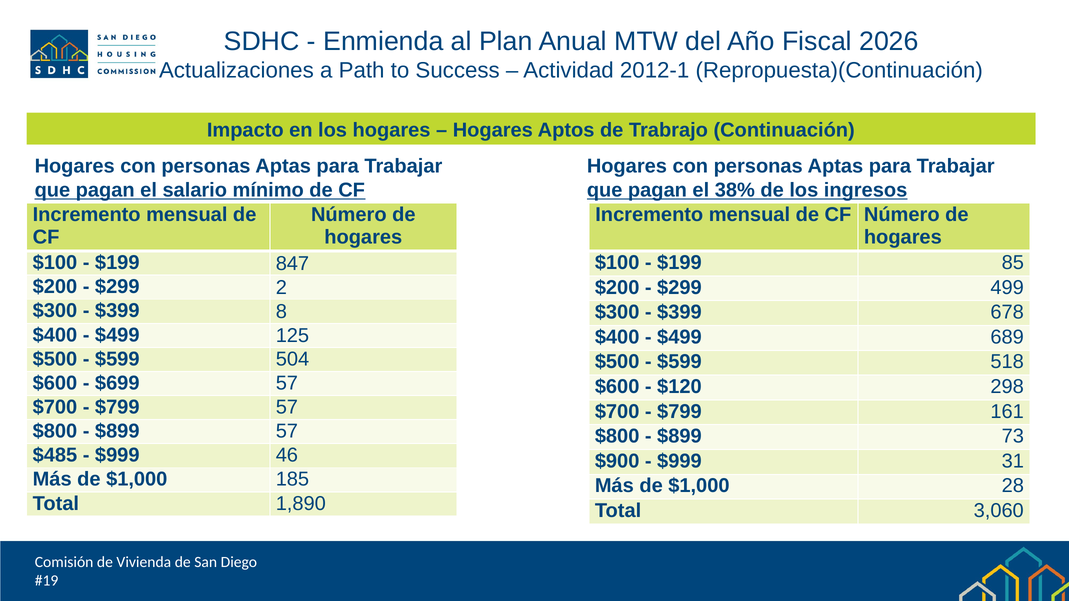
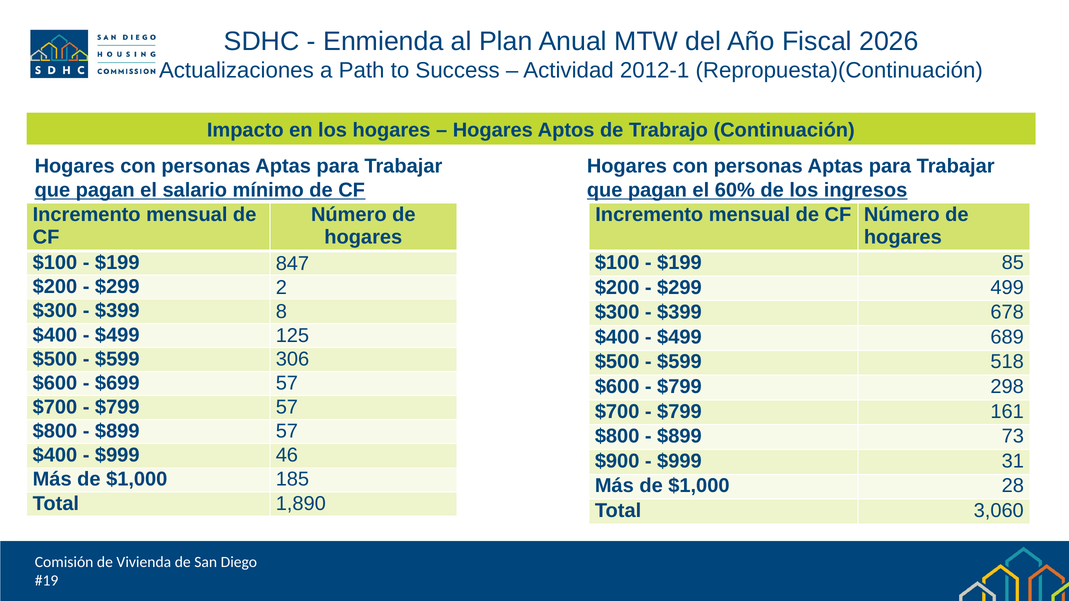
38%: 38% -> 60% (735, 190)
504: 504 -> 306 (292, 359)
$120: $120 -> $799 (679, 387)
$485: $485 -> $400 (55, 455)
